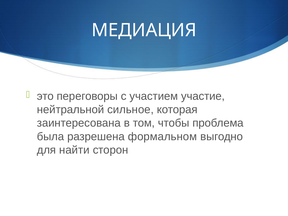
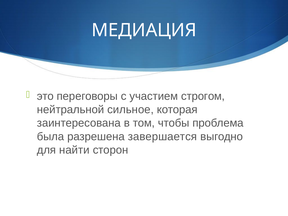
участие: участие -> строгом (203, 96)
формальном: формальном -> завершается (162, 137)
